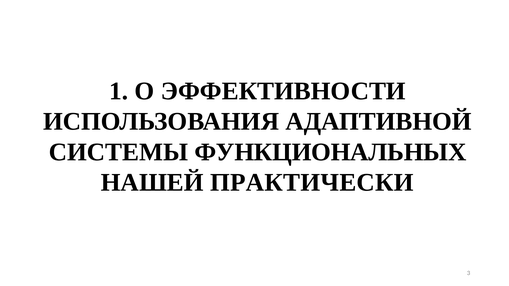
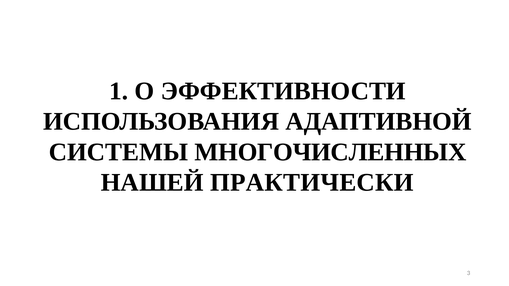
ФУНКЦИОНАЛЬНЫХ: ФУНКЦИОНАЛЬНЫХ -> МНОГОЧИСЛЕННЫХ (330, 152)
